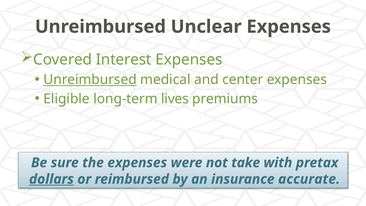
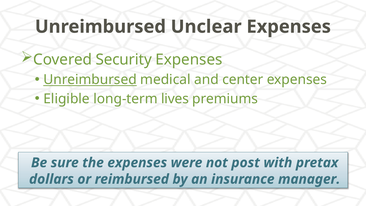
Interest: Interest -> Security (124, 60)
take: take -> post (246, 163)
dollars underline: present -> none (51, 179)
accurate: accurate -> manager (309, 179)
